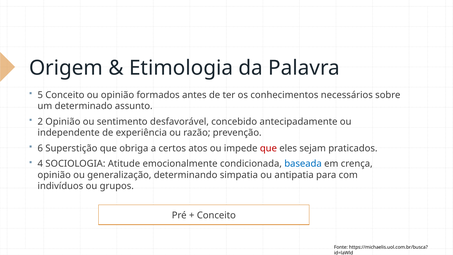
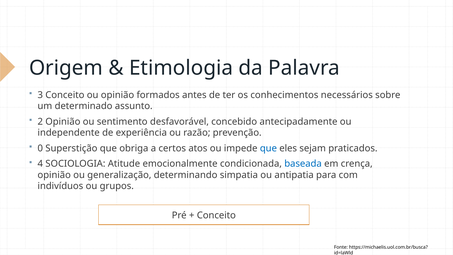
5: 5 -> 3 (40, 95)
6: 6 -> 0 (40, 148)
que colour: red -> blue (268, 148)
